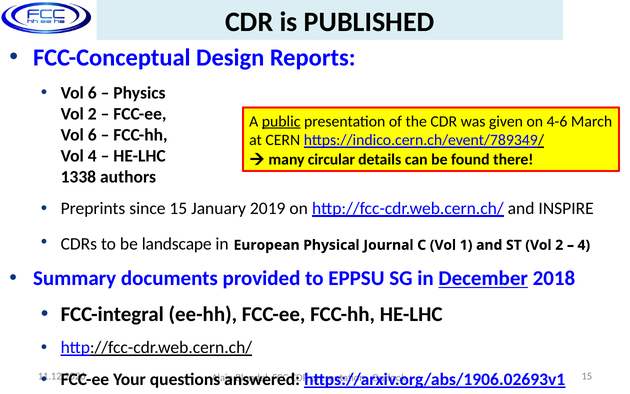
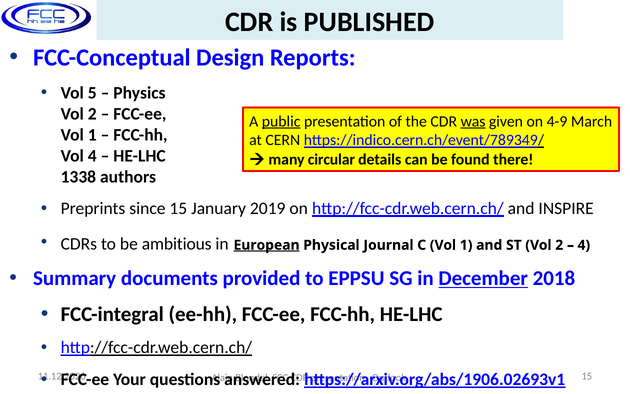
6: 6 -> 5 (92, 93)
was underline: none -> present (473, 121)
4-6: 4-6 -> 4-9 (557, 121)
6: 6 -> 1 (92, 135)
landscape: landscape -> ambitious (177, 244)
European underline: none -> present (267, 245)
